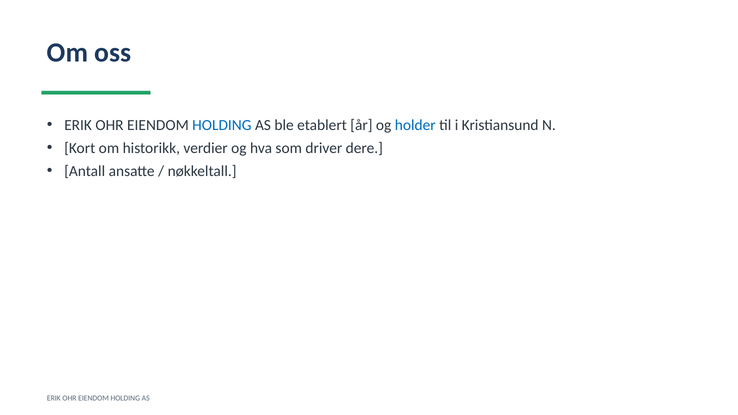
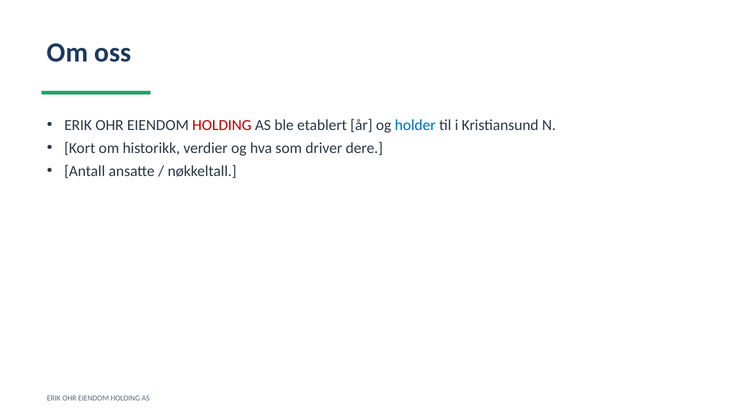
HOLDING colour: blue -> red (222, 125)
